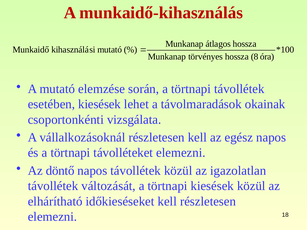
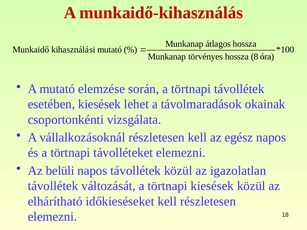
döntő: döntő -> belüli (60, 171)
